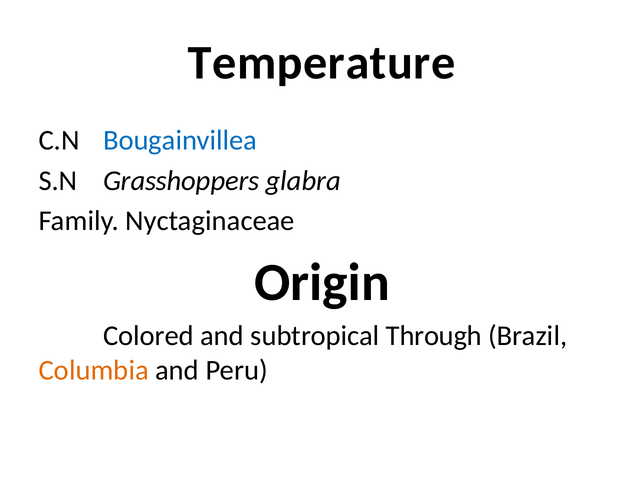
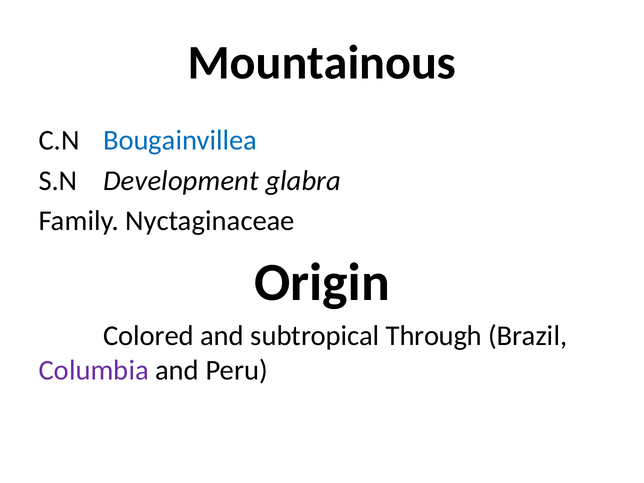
Temperature: Temperature -> Mountainous (322, 63)
Grasshoppers: Grasshoppers -> Development (181, 181)
Columbia colour: orange -> purple (94, 370)
